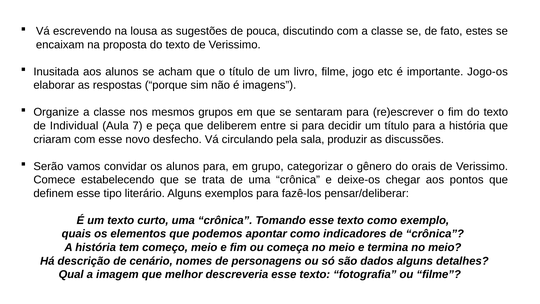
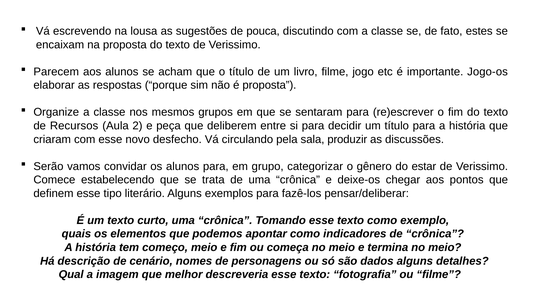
Inusitada: Inusitada -> Parecem (56, 72)
é imagens: imagens -> proposta (269, 85)
Individual: Individual -> Recursos (74, 126)
7: 7 -> 2 (137, 126)
orais: orais -> estar (424, 166)
